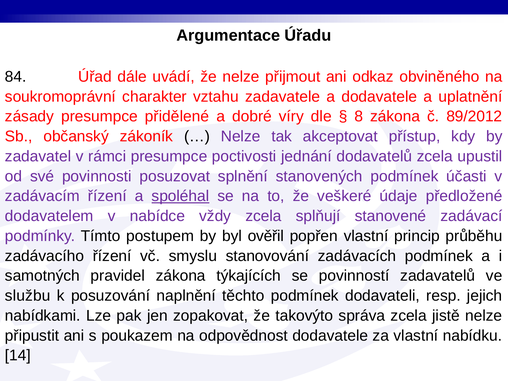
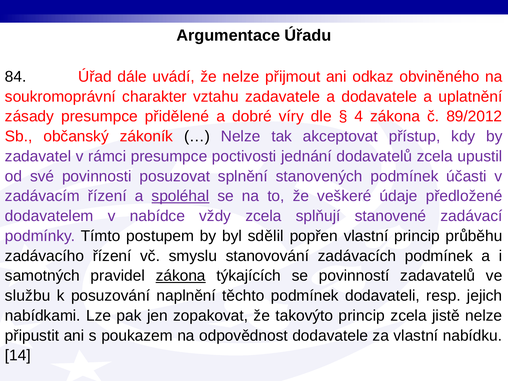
8: 8 -> 4 (359, 116)
ověřil: ověřil -> sdělil (266, 236)
zákona underline: none -> present (181, 276)
takovýto správa: správa -> princip (362, 316)
